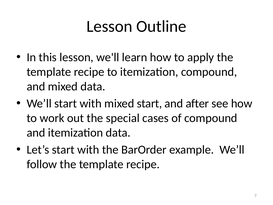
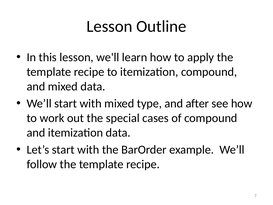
mixed start: start -> type (149, 103)
